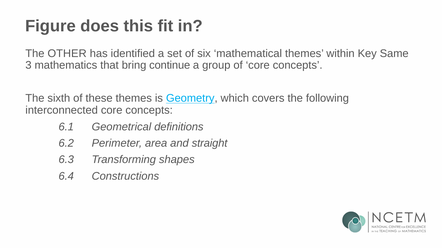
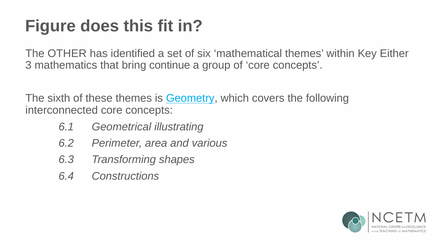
Same: Same -> Either (394, 54)
definitions: definitions -> illustrating (179, 127)
straight: straight -> various (210, 144)
